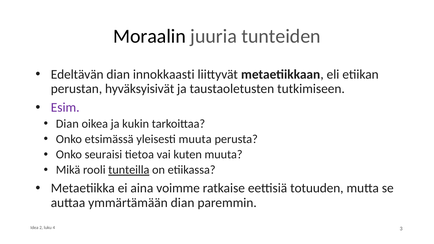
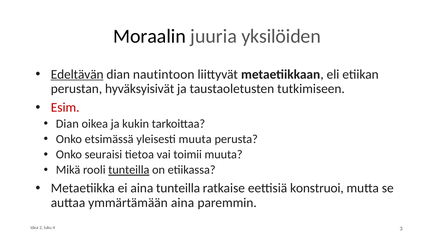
tunteiden: tunteiden -> yksilöiden (281, 36)
Edeltävän underline: none -> present (77, 74)
innokkaasti: innokkaasti -> nautintoon (164, 74)
Esim colour: purple -> red (65, 108)
kuten: kuten -> toimii (188, 155)
aina voimme: voimme -> tunteilla (178, 188)
totuuden: totuuden -> konstruoi (317, 188)
ymmärtämään dian: dian -> aina (183, 203)
